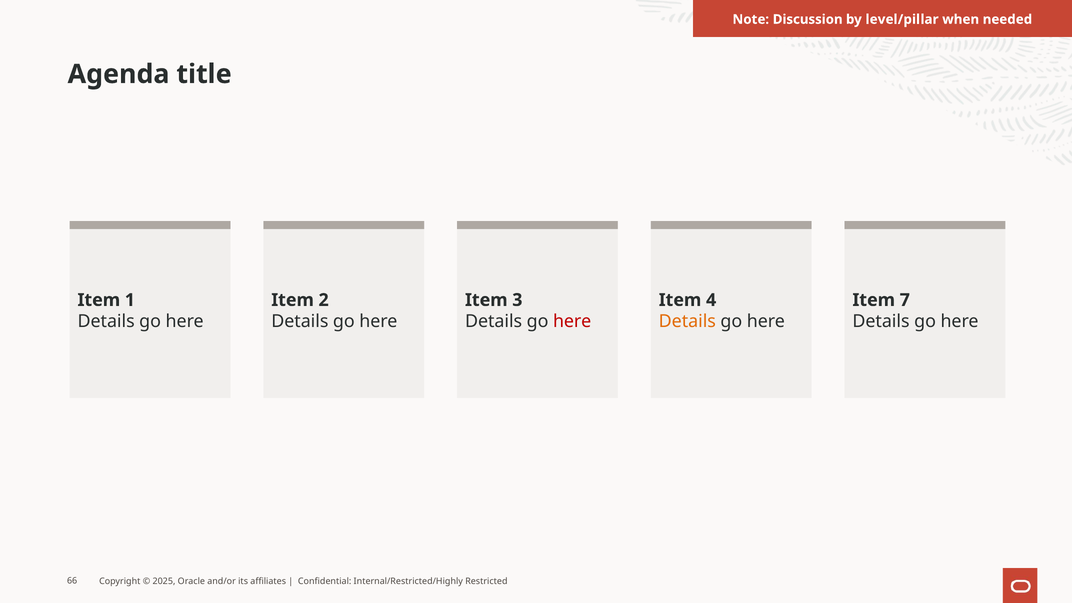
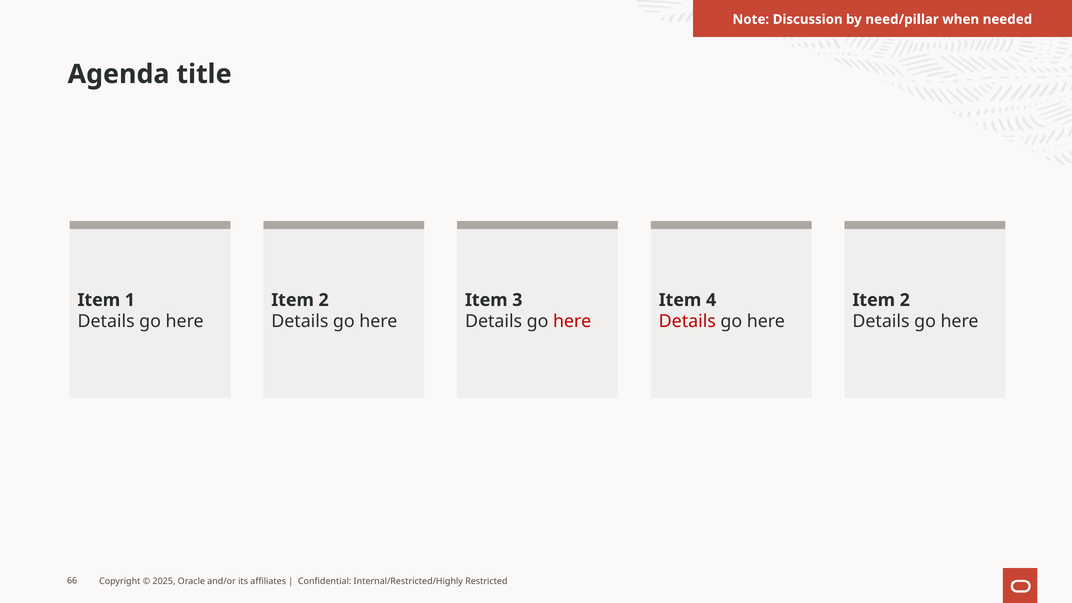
level/pillar: level/pillar -> need/pillar (902, 19)
7: 7 -> 2 (905, 300)
Details colour: orange -> red (687, 321)
